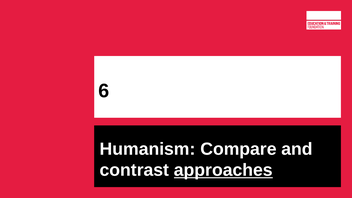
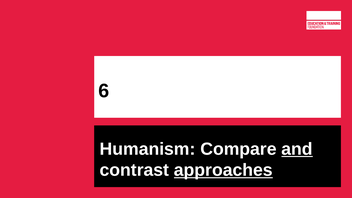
and underline: none -> present (297, 149)
